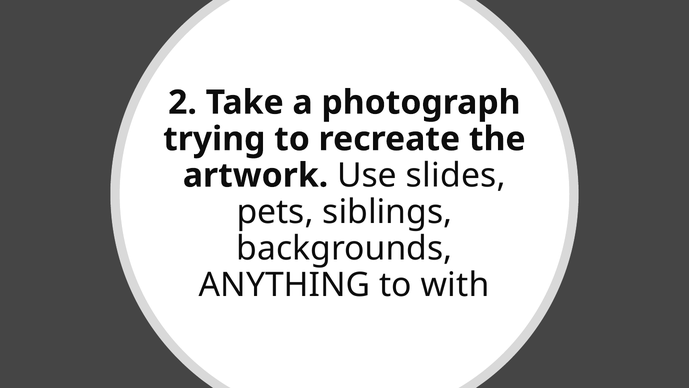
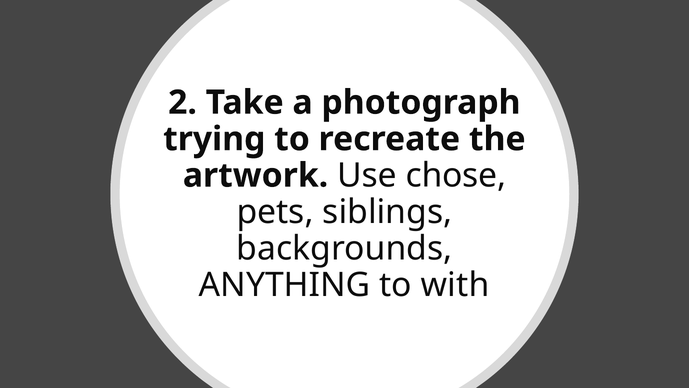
slides: slides -> chose (456, 175)
